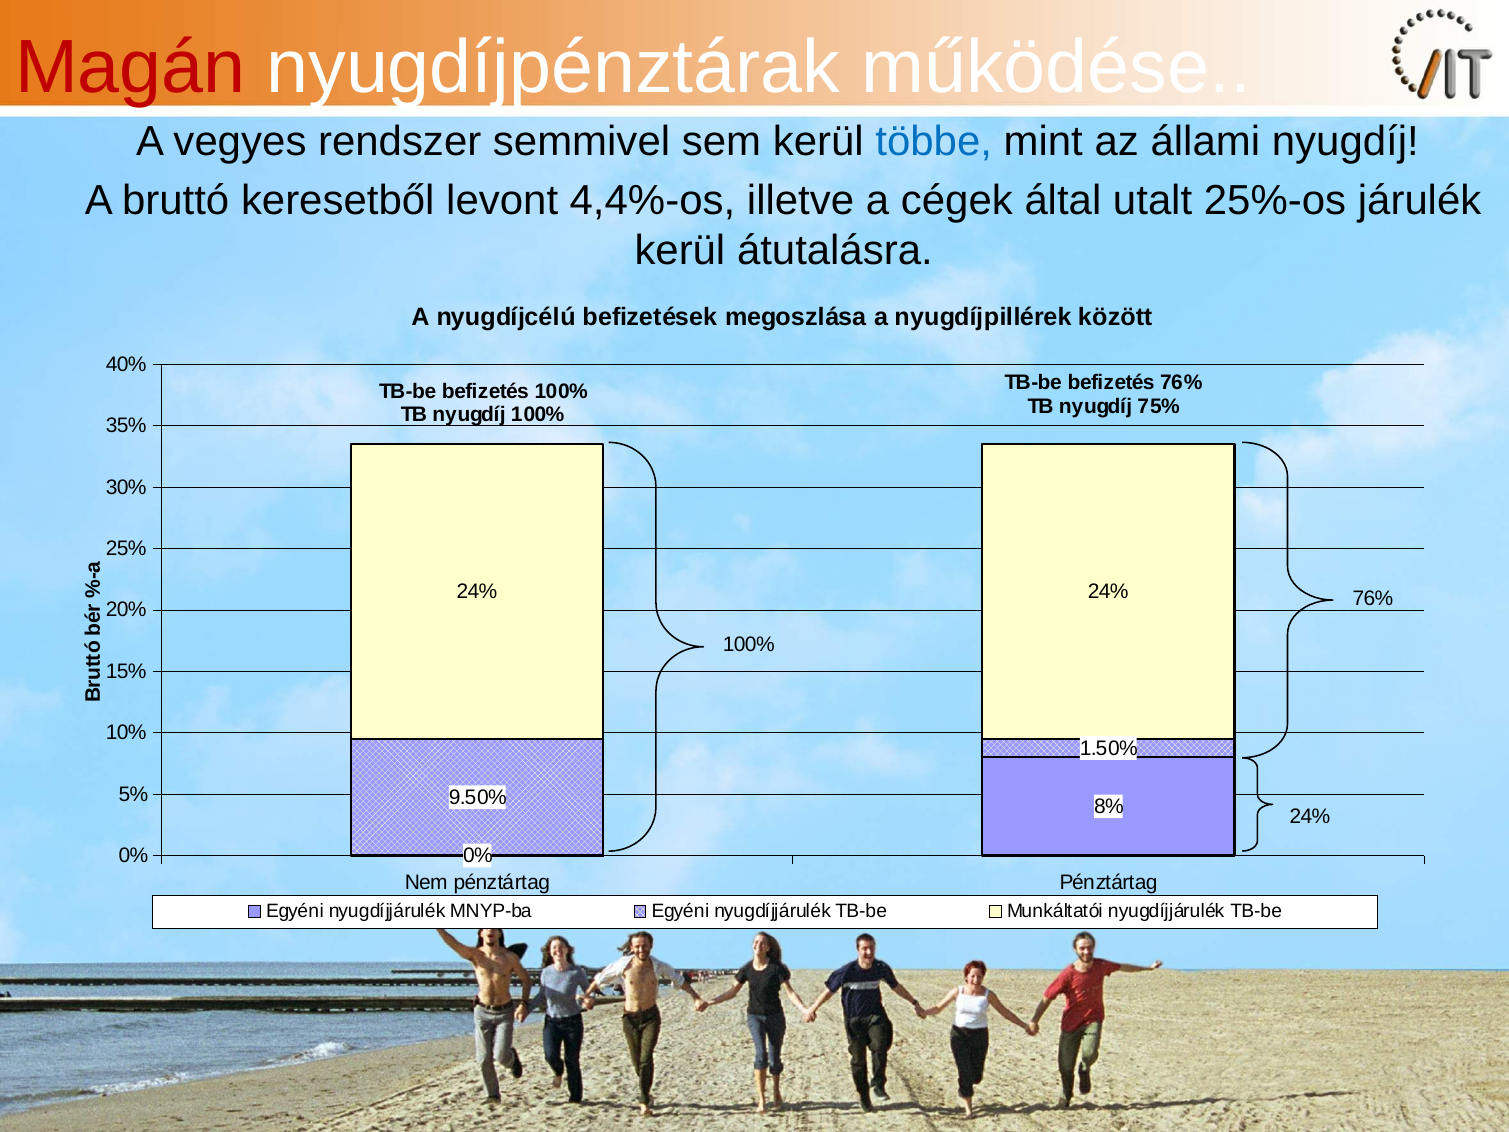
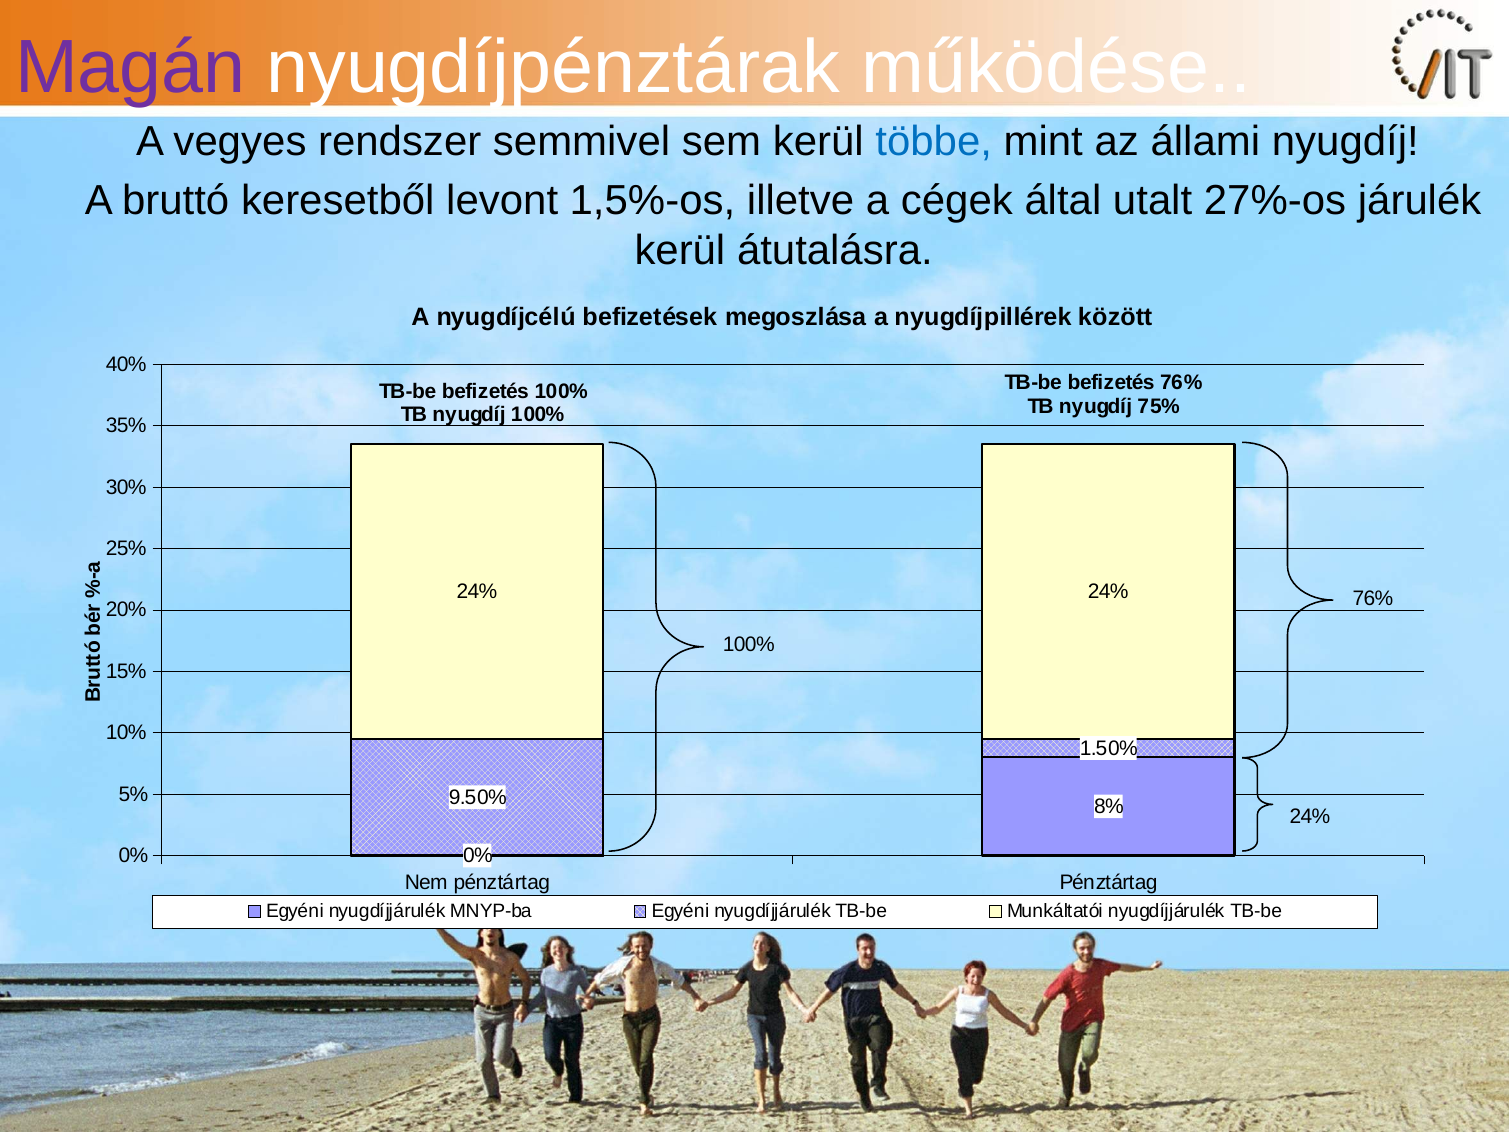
Magán colour: red -> purple (130, 68)
4,4%-os: 4,4%-os -> 1,5%-os (652, 200)
25%-os: 25%-os -> 27%-os (1275, 200)
